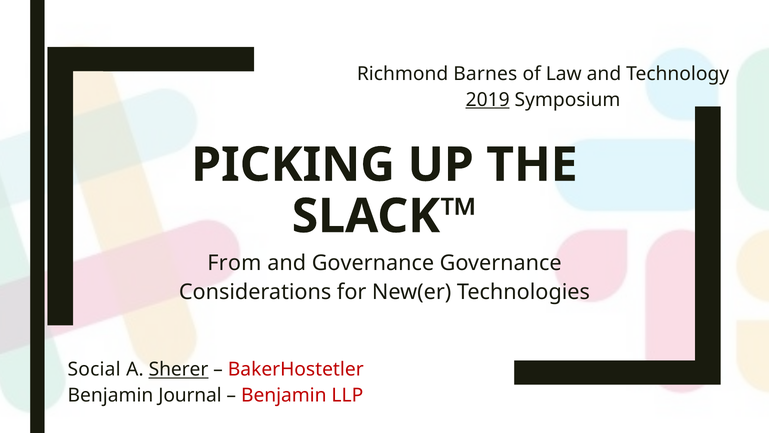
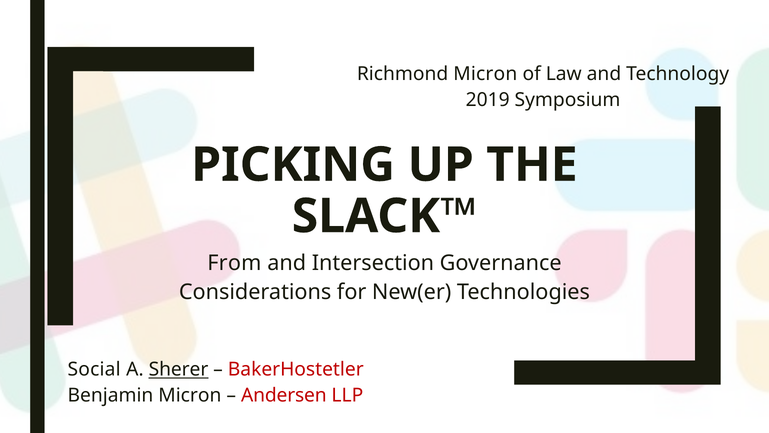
Richmond Barnes: Barnes -> Micron (485, 74)
2019 underline: present -> none (488, 100)
and Governance: Governance -> Intersection (373, 263)
Benjamin Journal: Journal -> Micron (190, 395)
Benjamin: Benjamin -> Andersen (284, 395)
